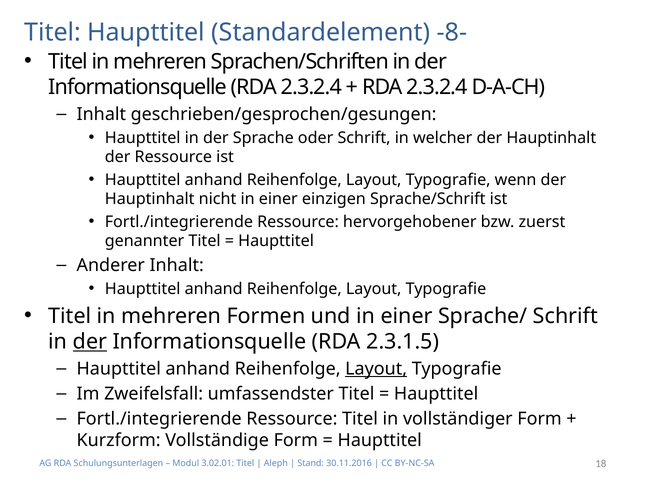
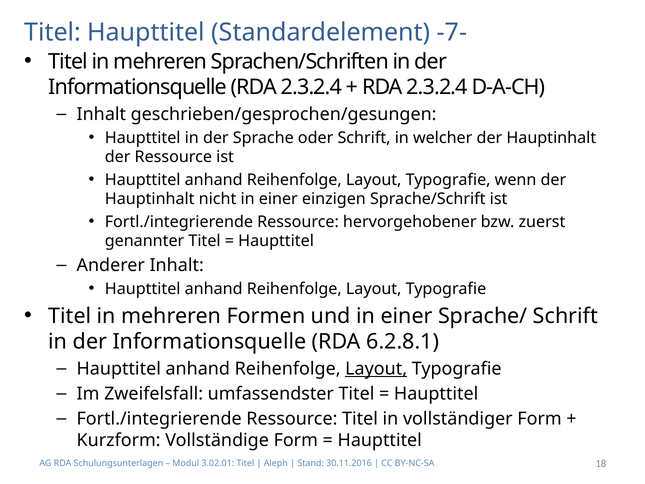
-8-: -8- -> -7- (452, 33)
der underline: present -> none (90, 342)
2.3.1.5: 2.3.1.5 -> 6.2.8.1 (403, 342)
